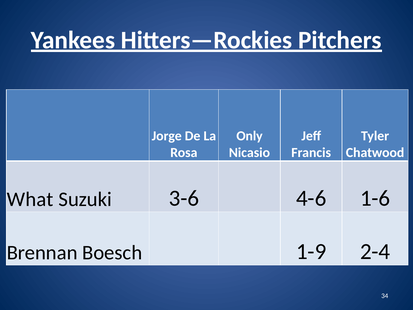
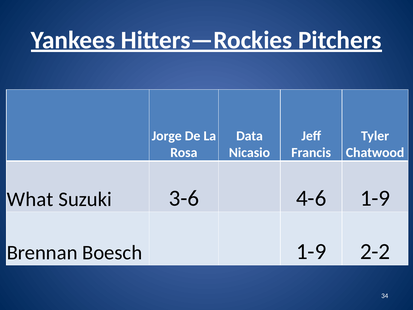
Only: Only -> Data (250, 136)
4-6 1-6: 1-6 -> 1-9 (375, 198)
2-4: 2-4 -> 2-2 (375, 251)
